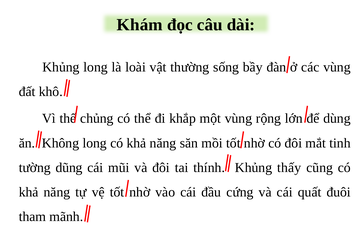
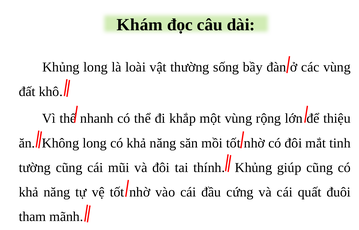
chủng: chủng -> nhanh (97, 119)
dùng: dùng -> thiệu (337, 119)
tường dũng: dũng -> cũng (69, 168)
thấy: thấy -> giúp (289, 168)
